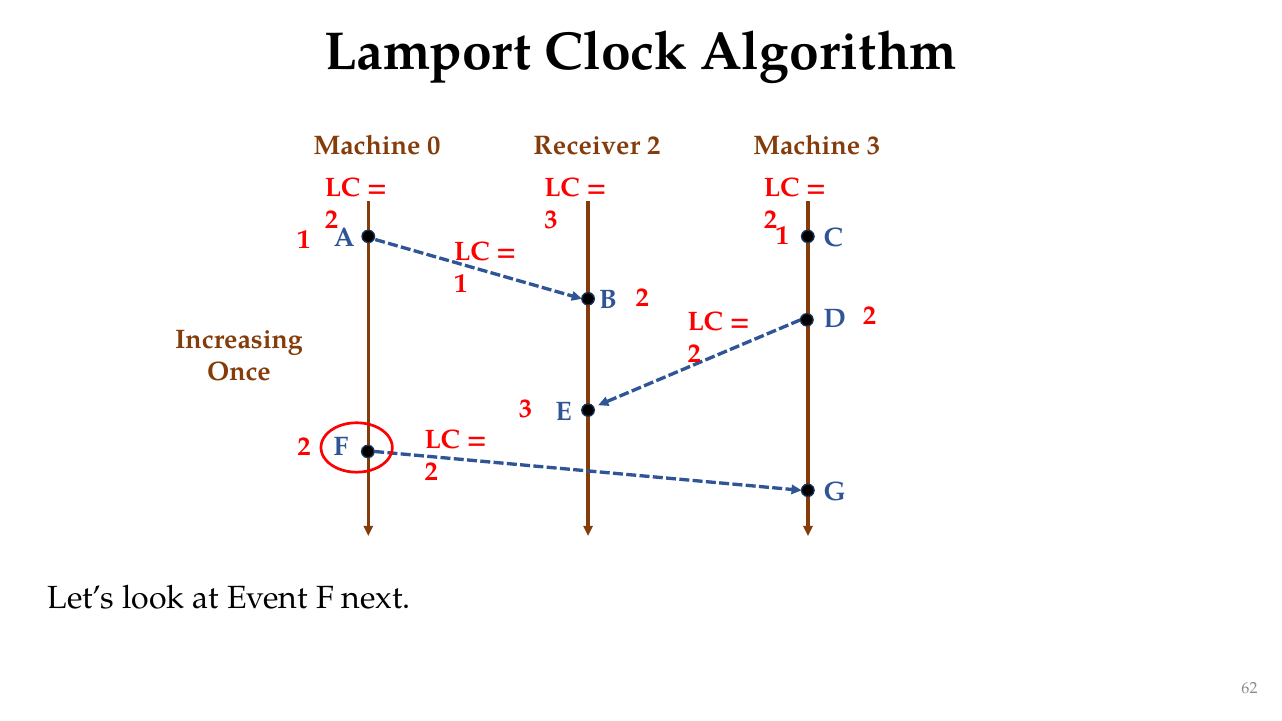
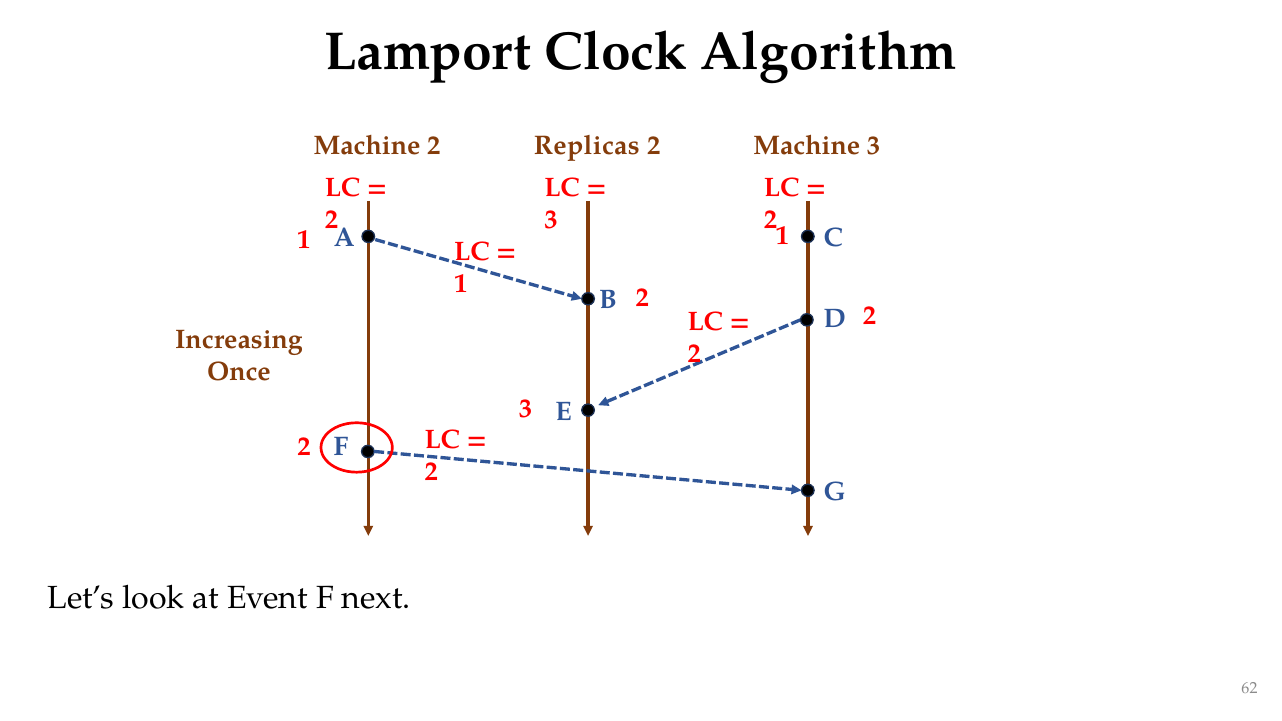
Machine 0: 0 -> 2 (434, 146)
Receiver: Receiver -> Replicas (587, 146)
